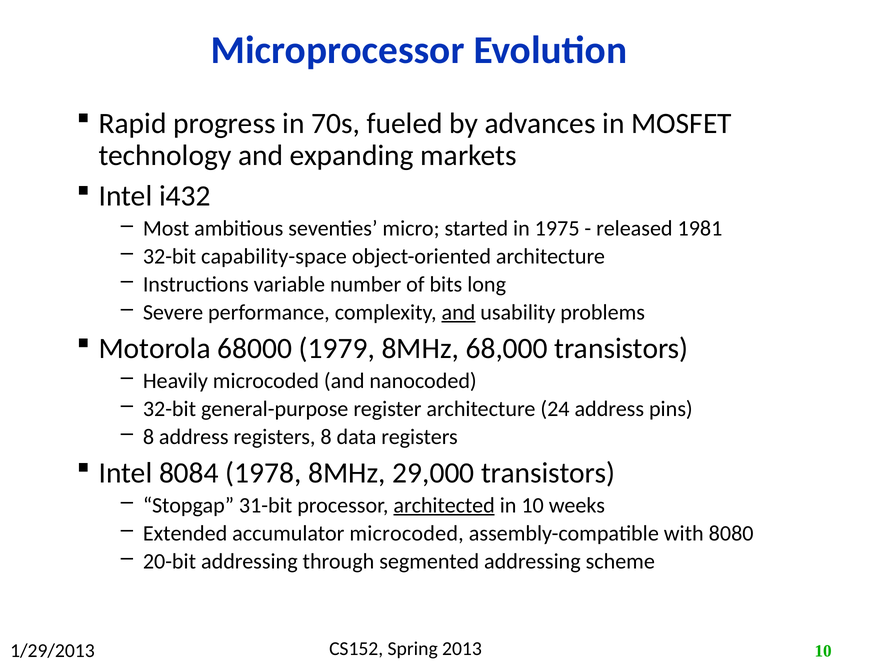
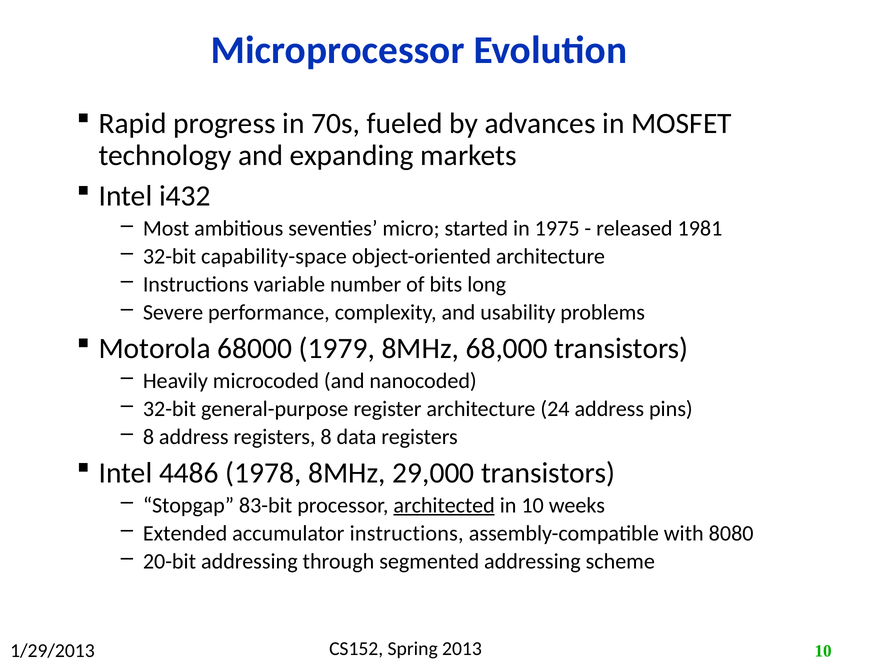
and underline: present -> none (458, 312)
8084: 8084 -> 4486 (189, 473)
31-bit: 31-bit -> 83-bit (266, 505)
accumulator microcoded: microcoded -> instructions (407, 533)
